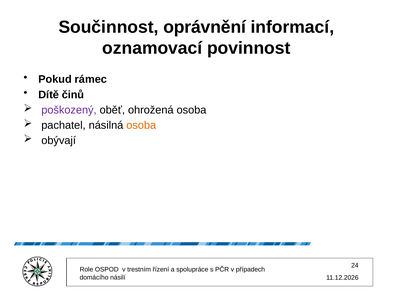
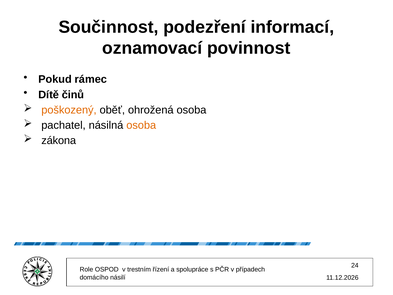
oprávnění: oprávnění -> podezření (205, 27)
poškozený colour: purple -> orange (69, 110)
obývají: obývají -> zákona (59, 140)
